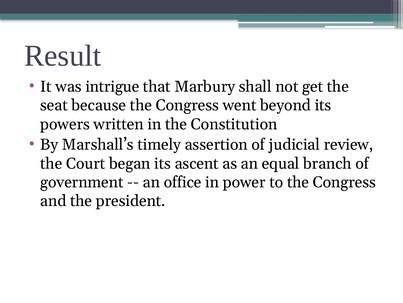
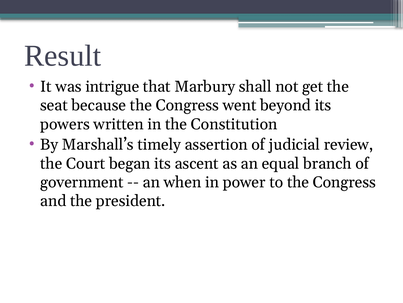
office: office -> when (183, 182)
